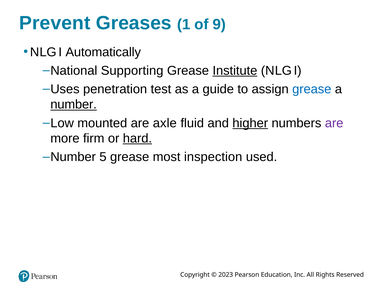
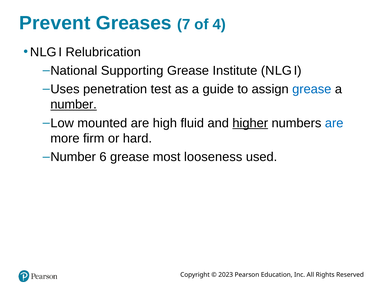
1: 1 -> 7 (184, 25)
9: 9 -> 4 (219, 25)
Automatically: Automatically -> Relubrication (103, 52)
Institute underline: present -> none (235, 71)
axle: axle -> high (165, 123)
are colour: purple -> blue (334, 123)
hard underline: present -> none (137, 138)
5: 5 -> 6 (103, 157)
inspection: inspection -> looseness (213, 157)
